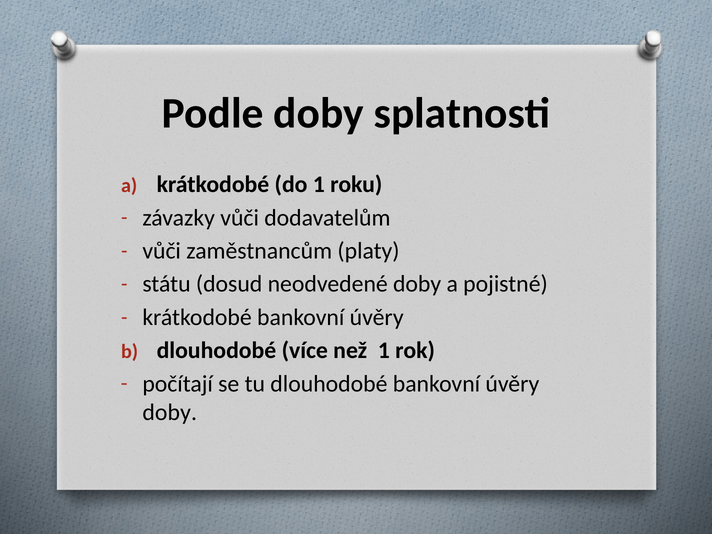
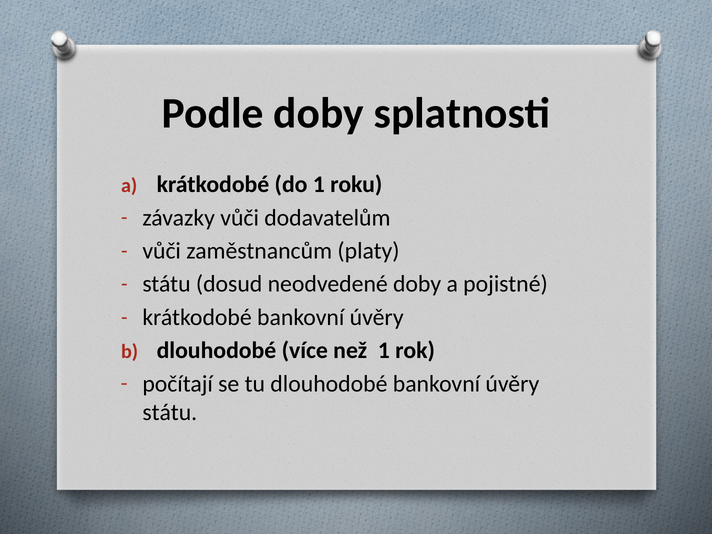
doby: doby -> státu (170, 412)
